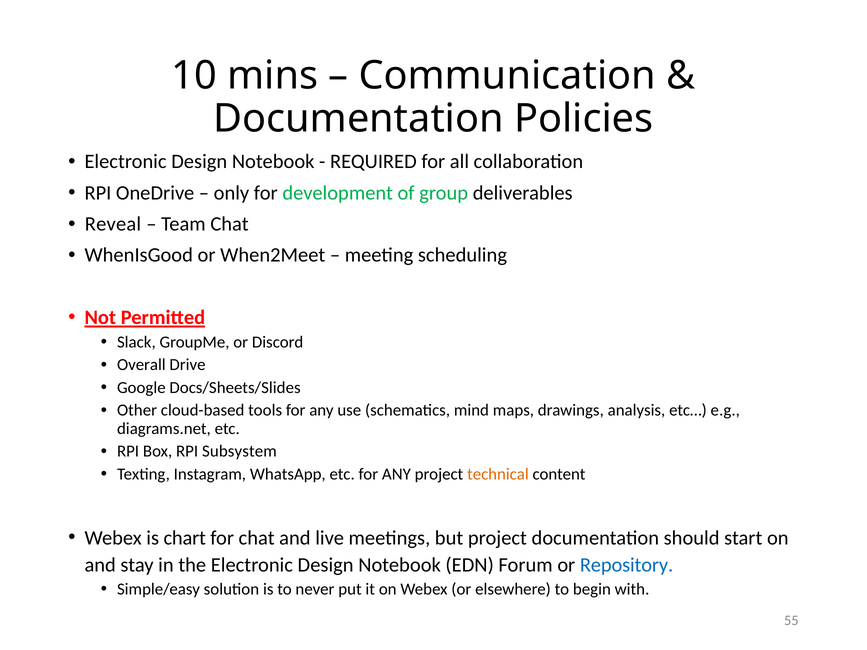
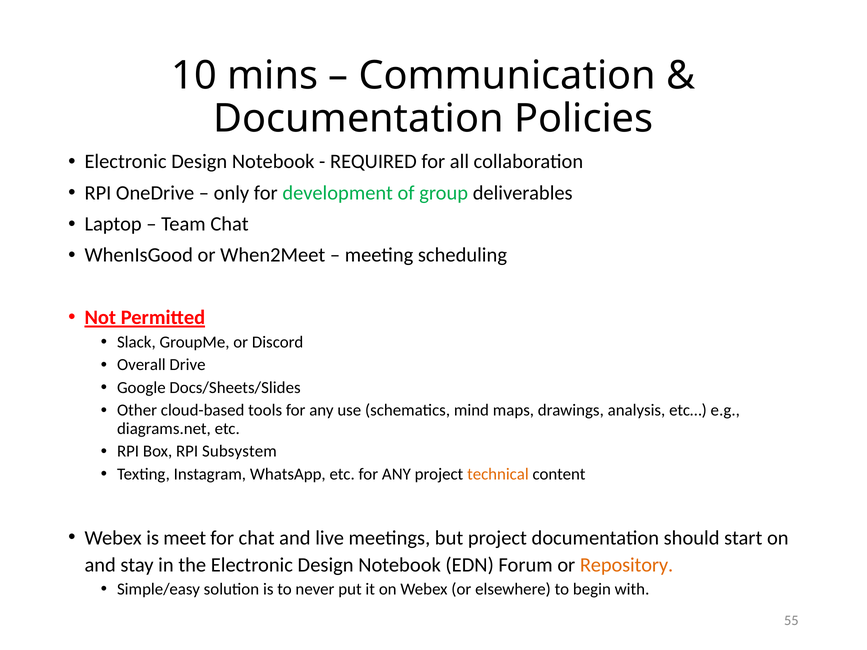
Reveal: Reveal -> Laptop (113, 224)
chart: chart -> meet (185, 538)
Repository colour: blue -> orange (627, 565)
